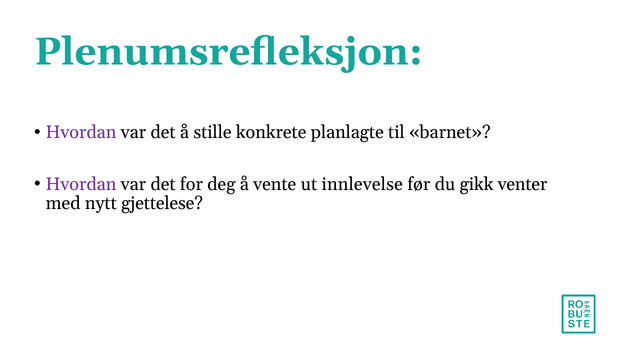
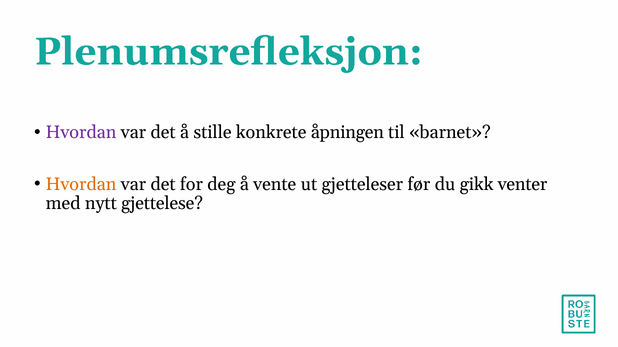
planlagte: planlagte -> åpningen (347, 133)
Hvordan colour: purple -> orange (81, 184)
innlevelse: innlevelse -> gjetteleser (362, 184)
